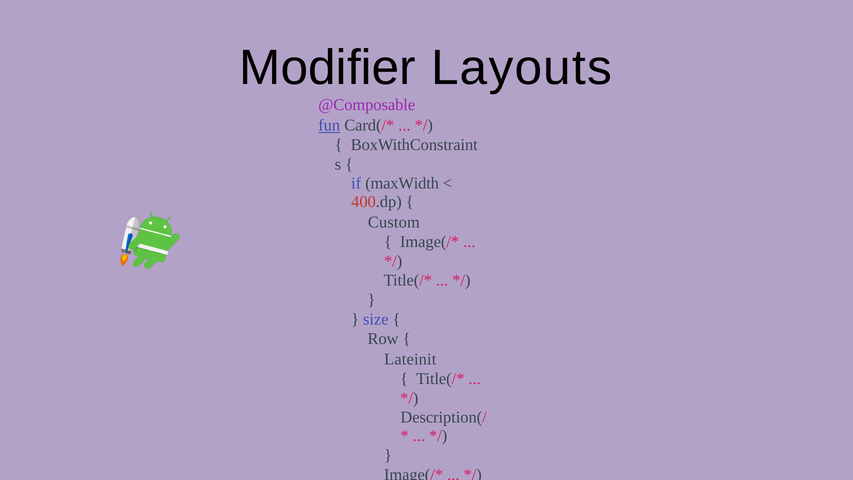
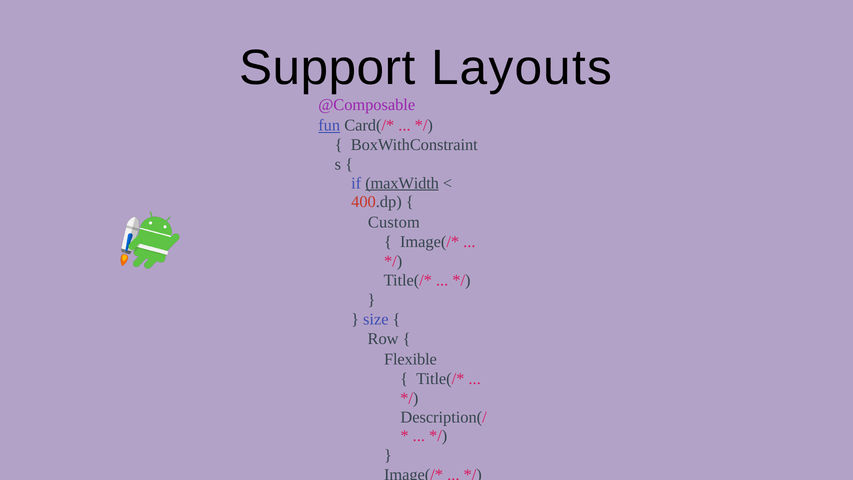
Modifier: Modifier -> Support (327, 68)
maxWidth underline: none -> present (402, 183)
Lateinit: Lateinit -> Flexible (410, 359)
